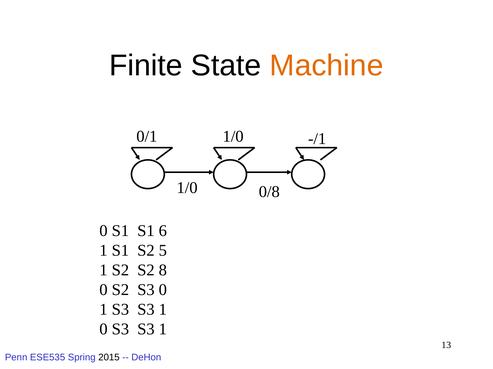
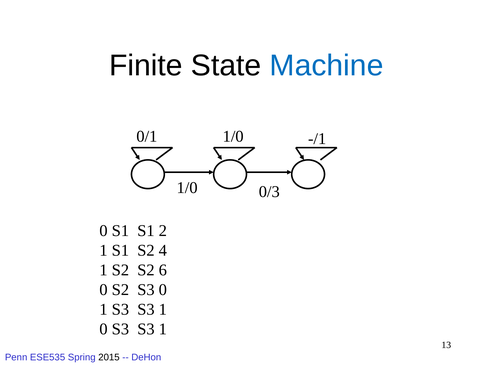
Machine colour: orange -> blue (327, 66)
0/8: 0/8 -> 0/3 (269, 192)
6: 6 -> 2 (163, 231)
5: 5 -> 4 (163, 251)
8: 8 -> 6 (163, 271)
